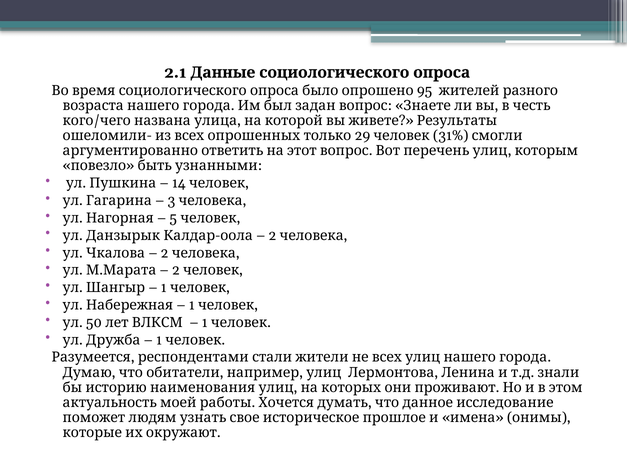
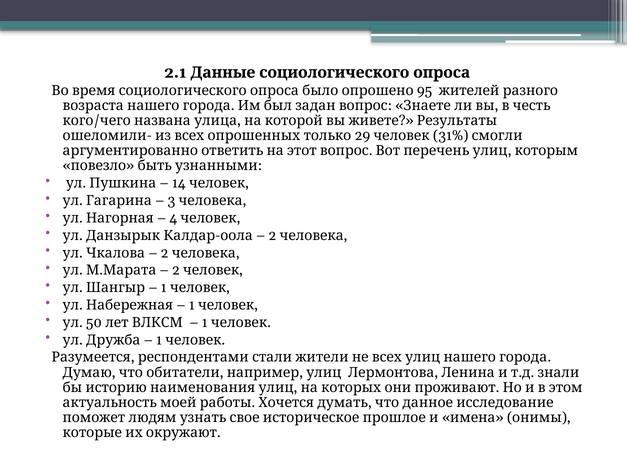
5: 5 -> 4 (173, 218)
